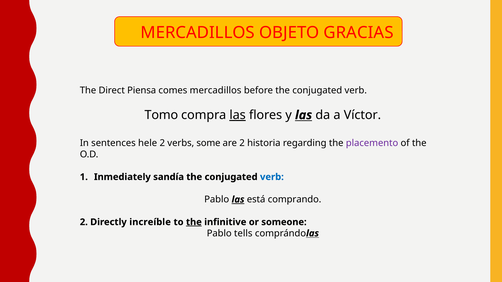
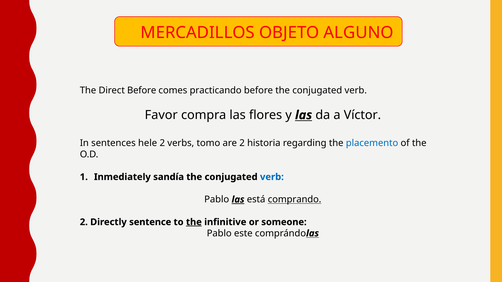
GRACIAS: GRACIAS -> ALGUNO (359, 33)
Direct Piensa: Piensa -> Before (142, 91)
comes mercadillos: mercadillos -> practicando (216, 91)
Tomo: Tomo -> Favor (161, 115)
las underline: present -> none (238, 115)
some: some -> tomo (208, 143)
placemento colour: purple -> blue (372, 143)
comprando underline: none -> present (295, 200)
increíble: increíble -> sentence (150, 222)
tells: tells -> este (243, 234)
